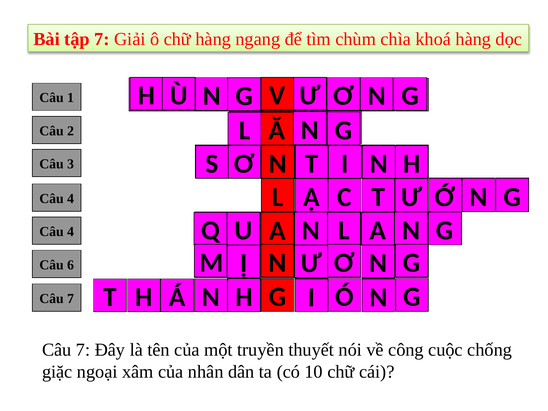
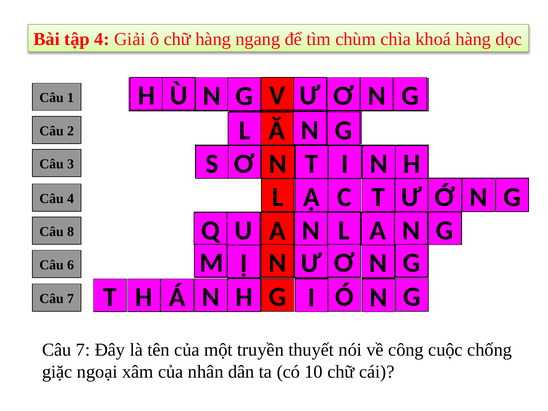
tập 7: 7 -> 4 (102, 39)
4: 4 -> 8 (71, 232)
